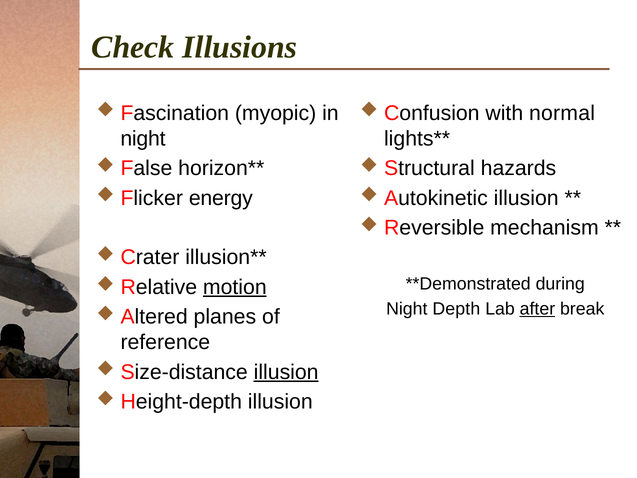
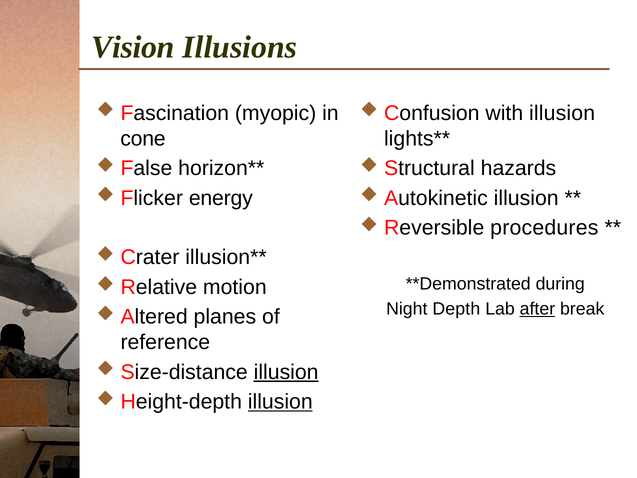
Check: Check -> Vision (133, 47)
with normal: normal -> illusion (562, 113)
night: night -> cone (143, 138)
mechanism: mechanism -> procedures (544, 228)
motion underline: present -> none (235, 287)
illusion underline: none -> present (280, 402)
